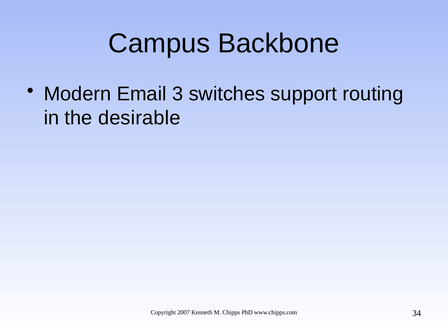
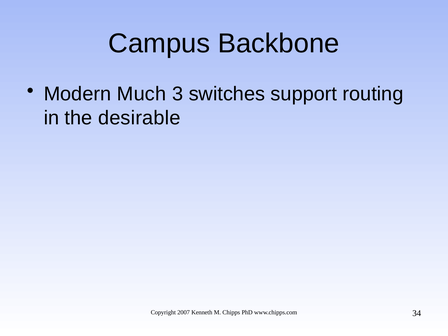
Email: Email -> Much (142, 94)
